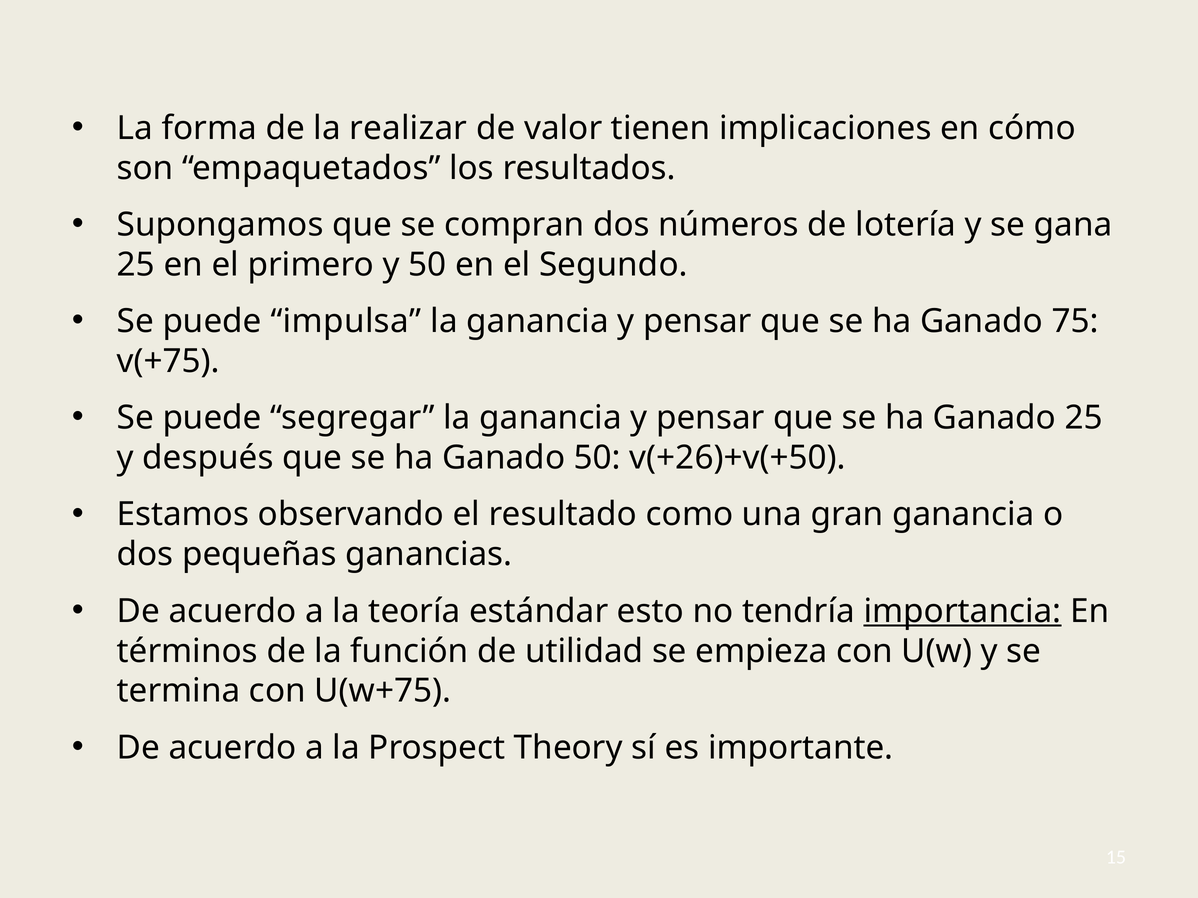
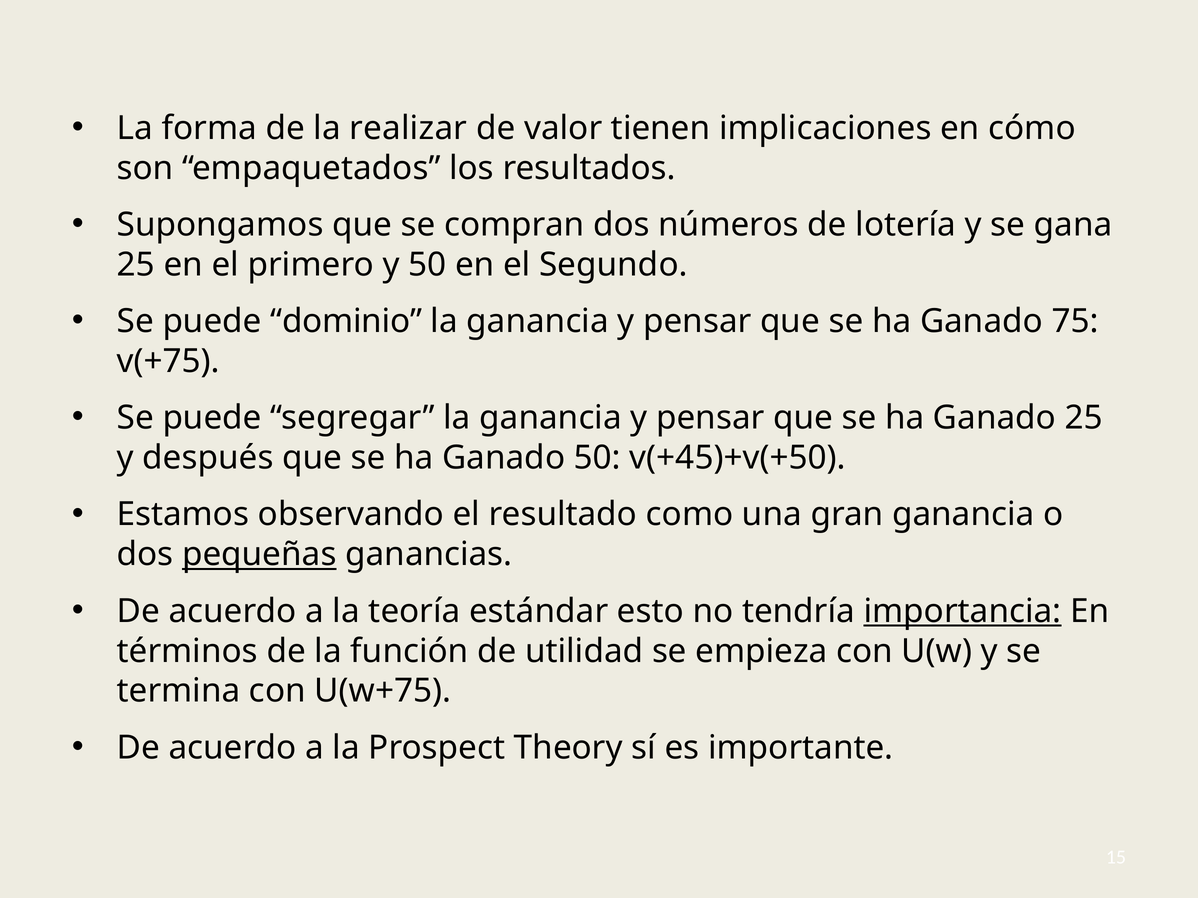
impulsa: impulsa -> dominio (346, 321)
v(+26)+v(+50: v(+26)+v(+50 -> v(+45)+v(+50 (738, 458)
pequeñas underline: none -> present (259, 555)
